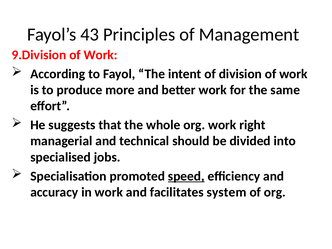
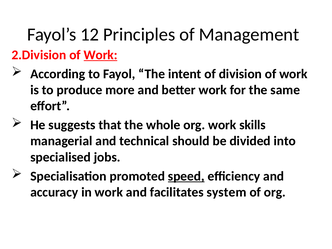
43: 43 -> 12 (90, 34)
9.Division: 9.Division -> 2.Division (39, 55)
Work underline: none -> present (101, 55)
right: right -> skills (253, 125)
